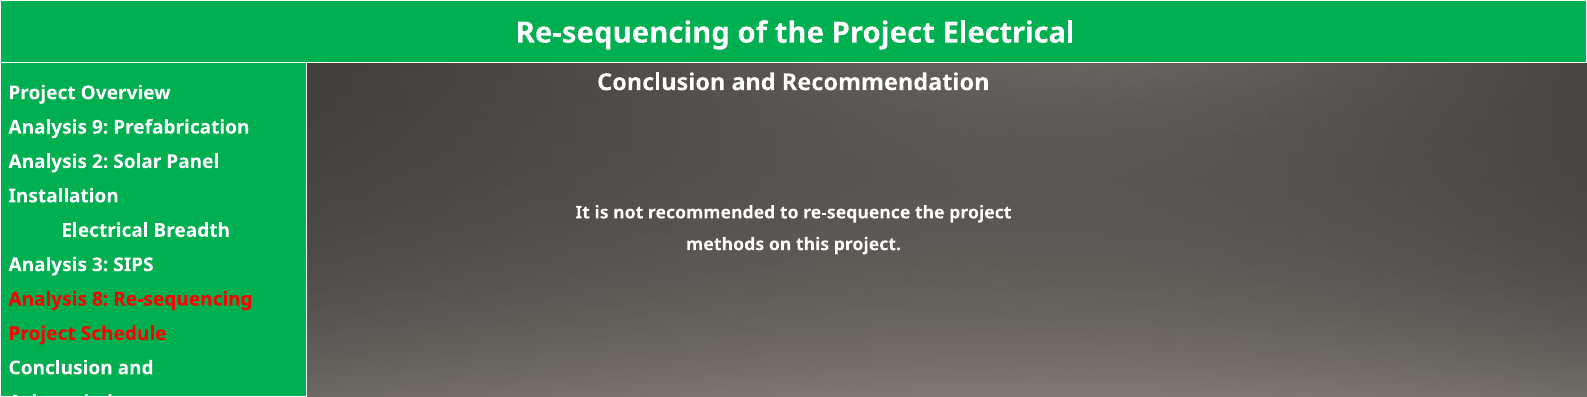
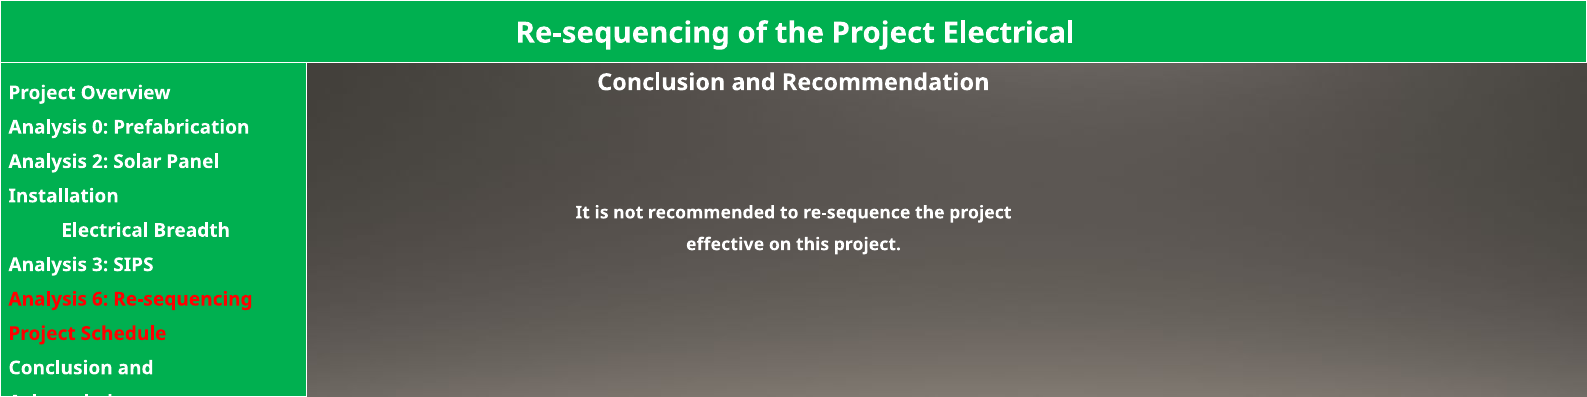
9: 9 -> 0 (100, 127)
methods: methods -> effective (725, 244)
8: 8 -> 6 (100, 299)
